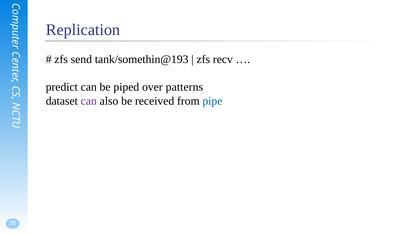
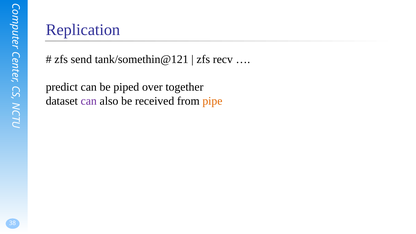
tank/somethin@193: tank/somethin@193 -> tank/somethin@121 (142, 59)
patterns: patterns -> together (184, 87)
pipe colour: blue -> orange (212, 101)
